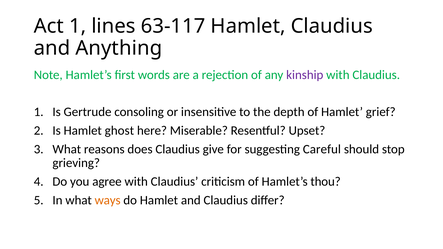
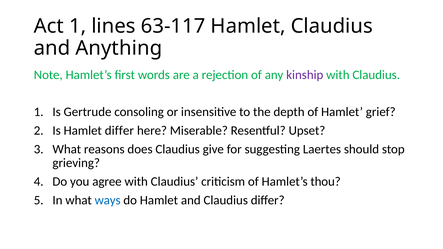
Hamlet ghost: ghost -> differ (119, 131)
Careful: Careful -> Laertes (322, 149)
ways colour: orange -> blue (108, 200)
